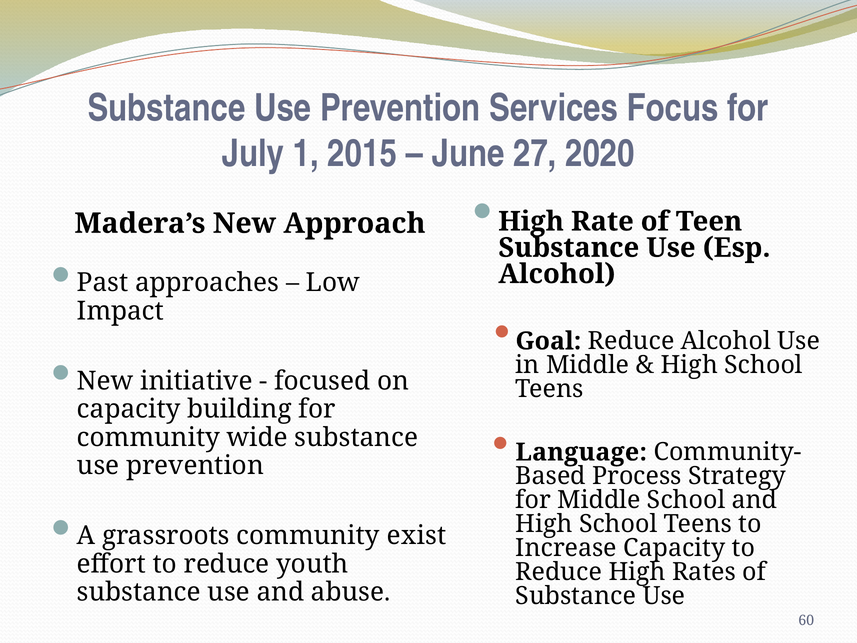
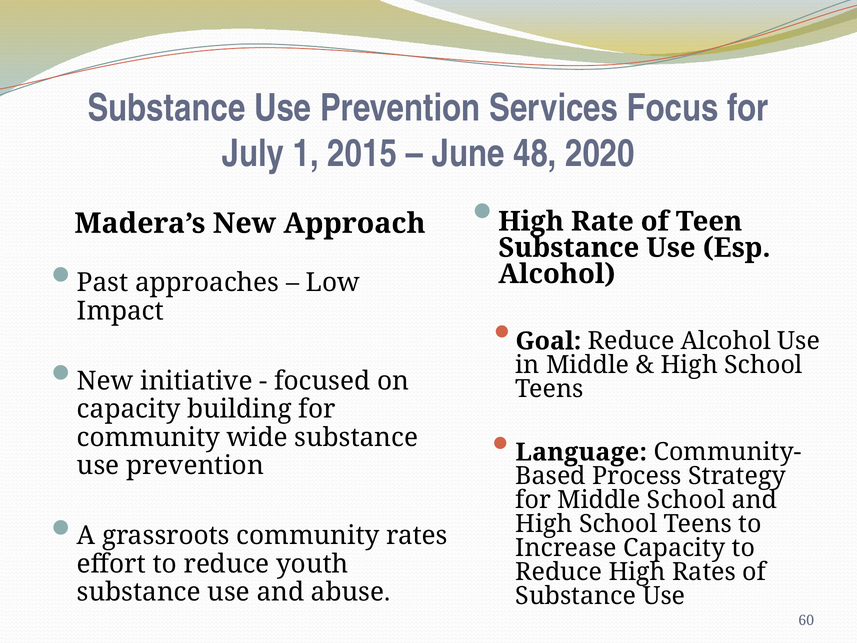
27: 27 -> 48 (535, 154)
community exist: exist -> rates (417, 536)
